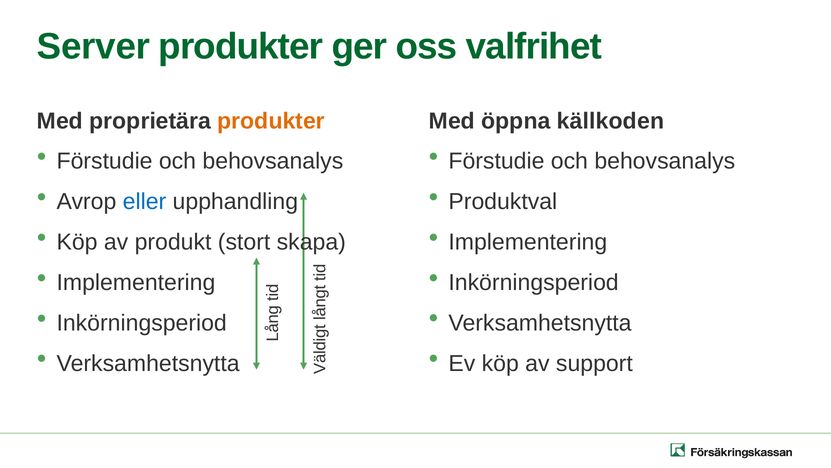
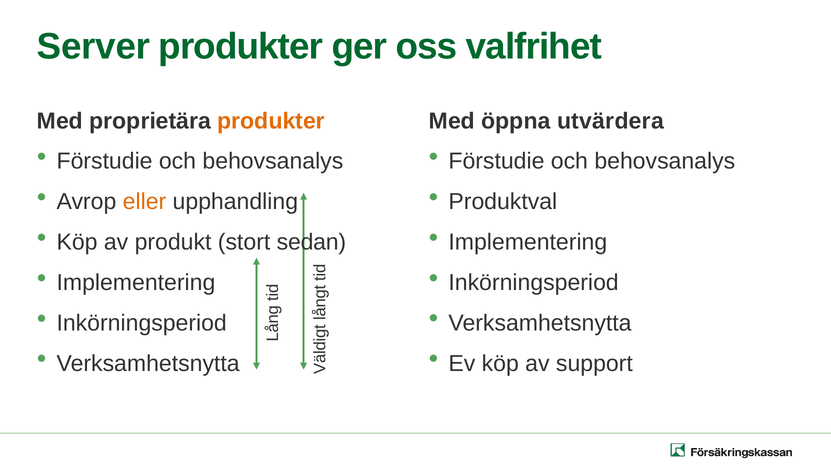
källkoden: källkoden -> utvärdera (610, 121)
eller colour: blue -> orange (144, 202)
skapa: skapa -> sedan (311, 242)
